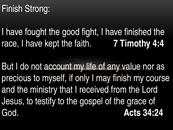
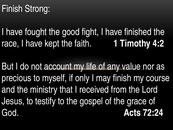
7: 7 -> 1 (116, 43)
4:4: 4:4 -> 4:2 (158, 43)
34:24: 34:24 -> 72:24 (153, 113)
